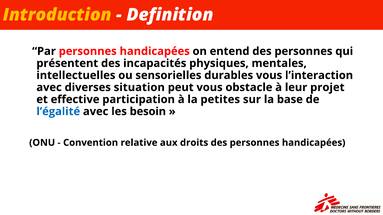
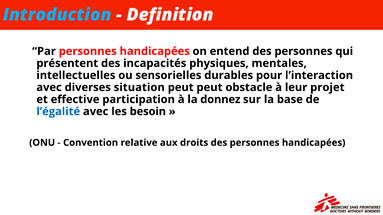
Introduction colour: yellow -> light blue (57, 15)
durables vous: vous -> pour (269, 75)
peut vous: vous -> peut (210, 88)
petites: petites -> donnez (220, 100)
